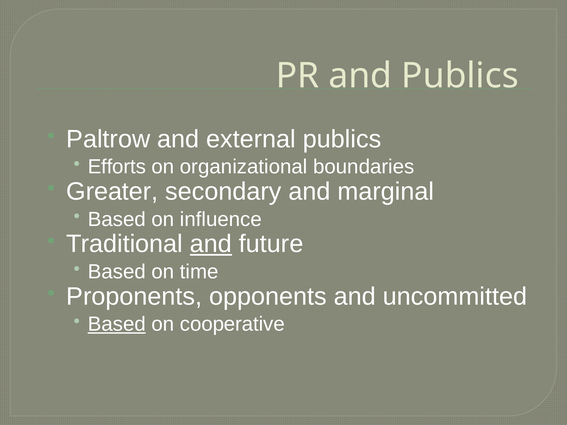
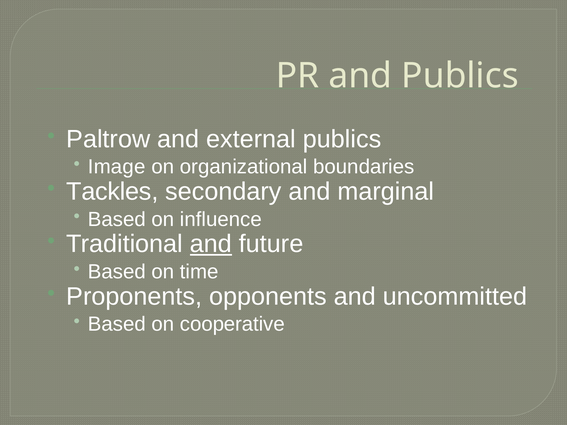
Efforts: Efforts -> Image (117, 167)
Greater: Greater -> Tackles (112, 192)
Based underline: present -> none (117, 324)
